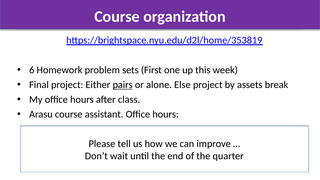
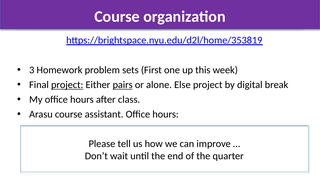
6: 6 -> 3 (32, 70)
project underline: none -> present (67, 85)
assets: assets -> digital (250, 85)
